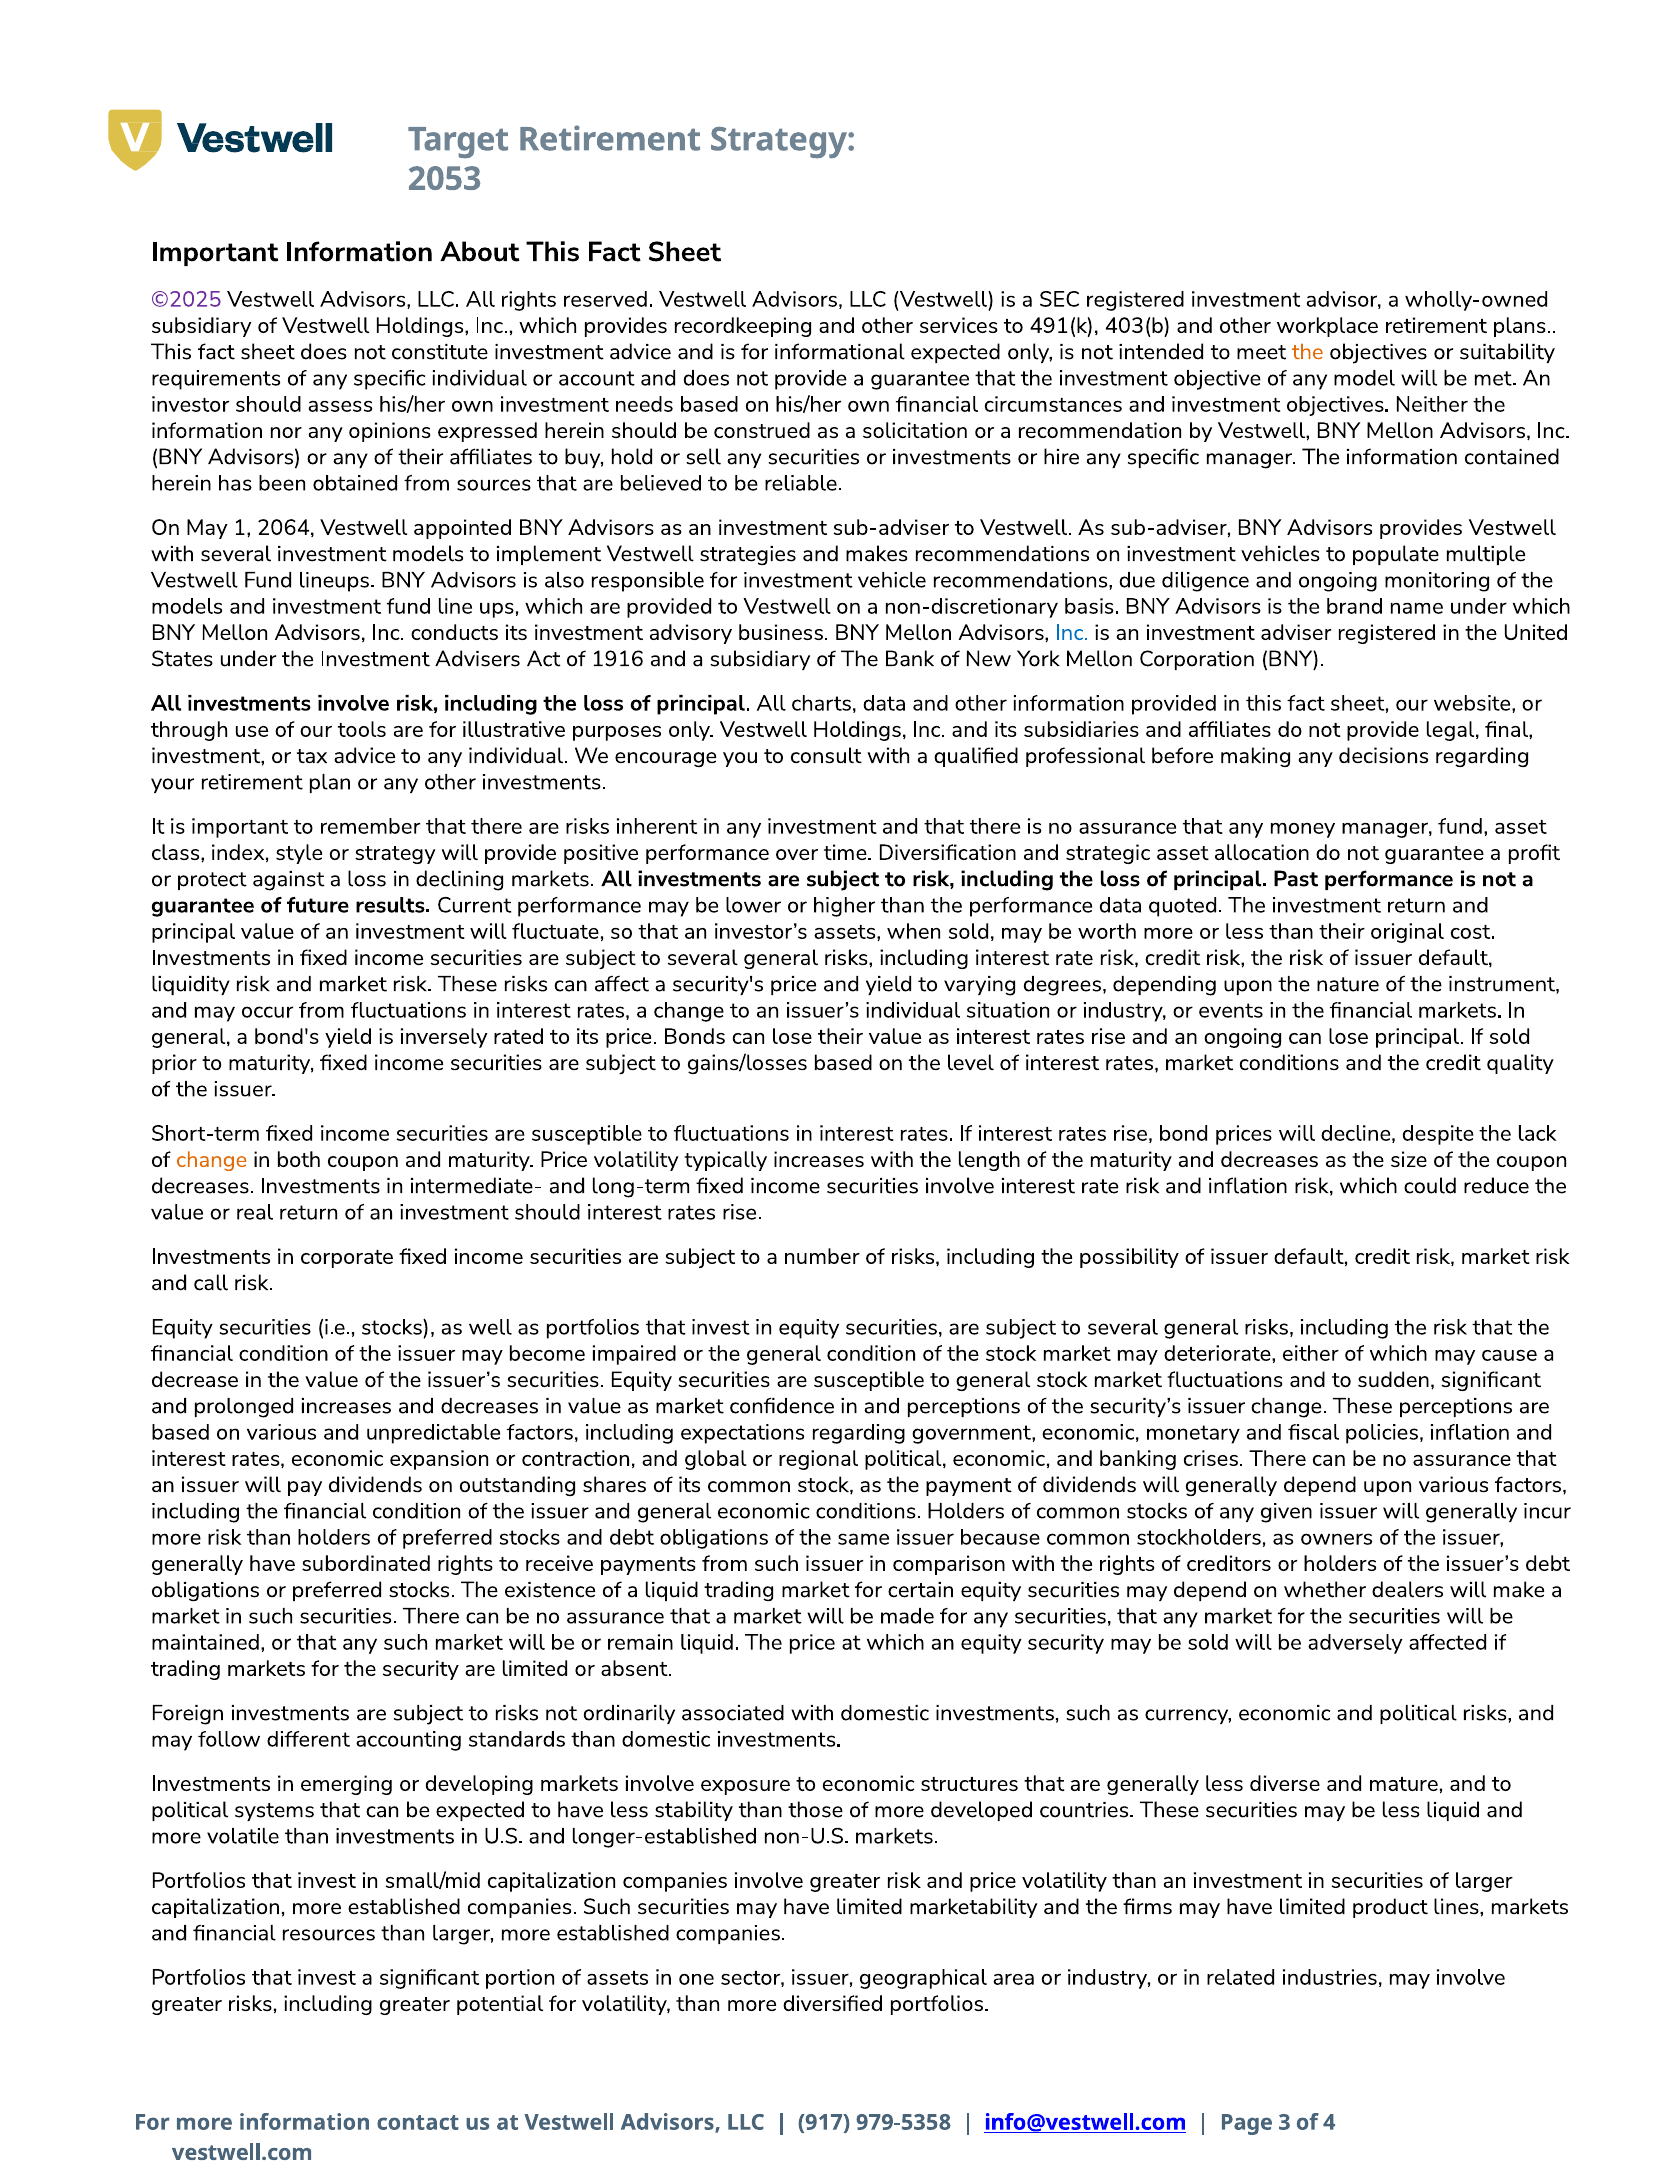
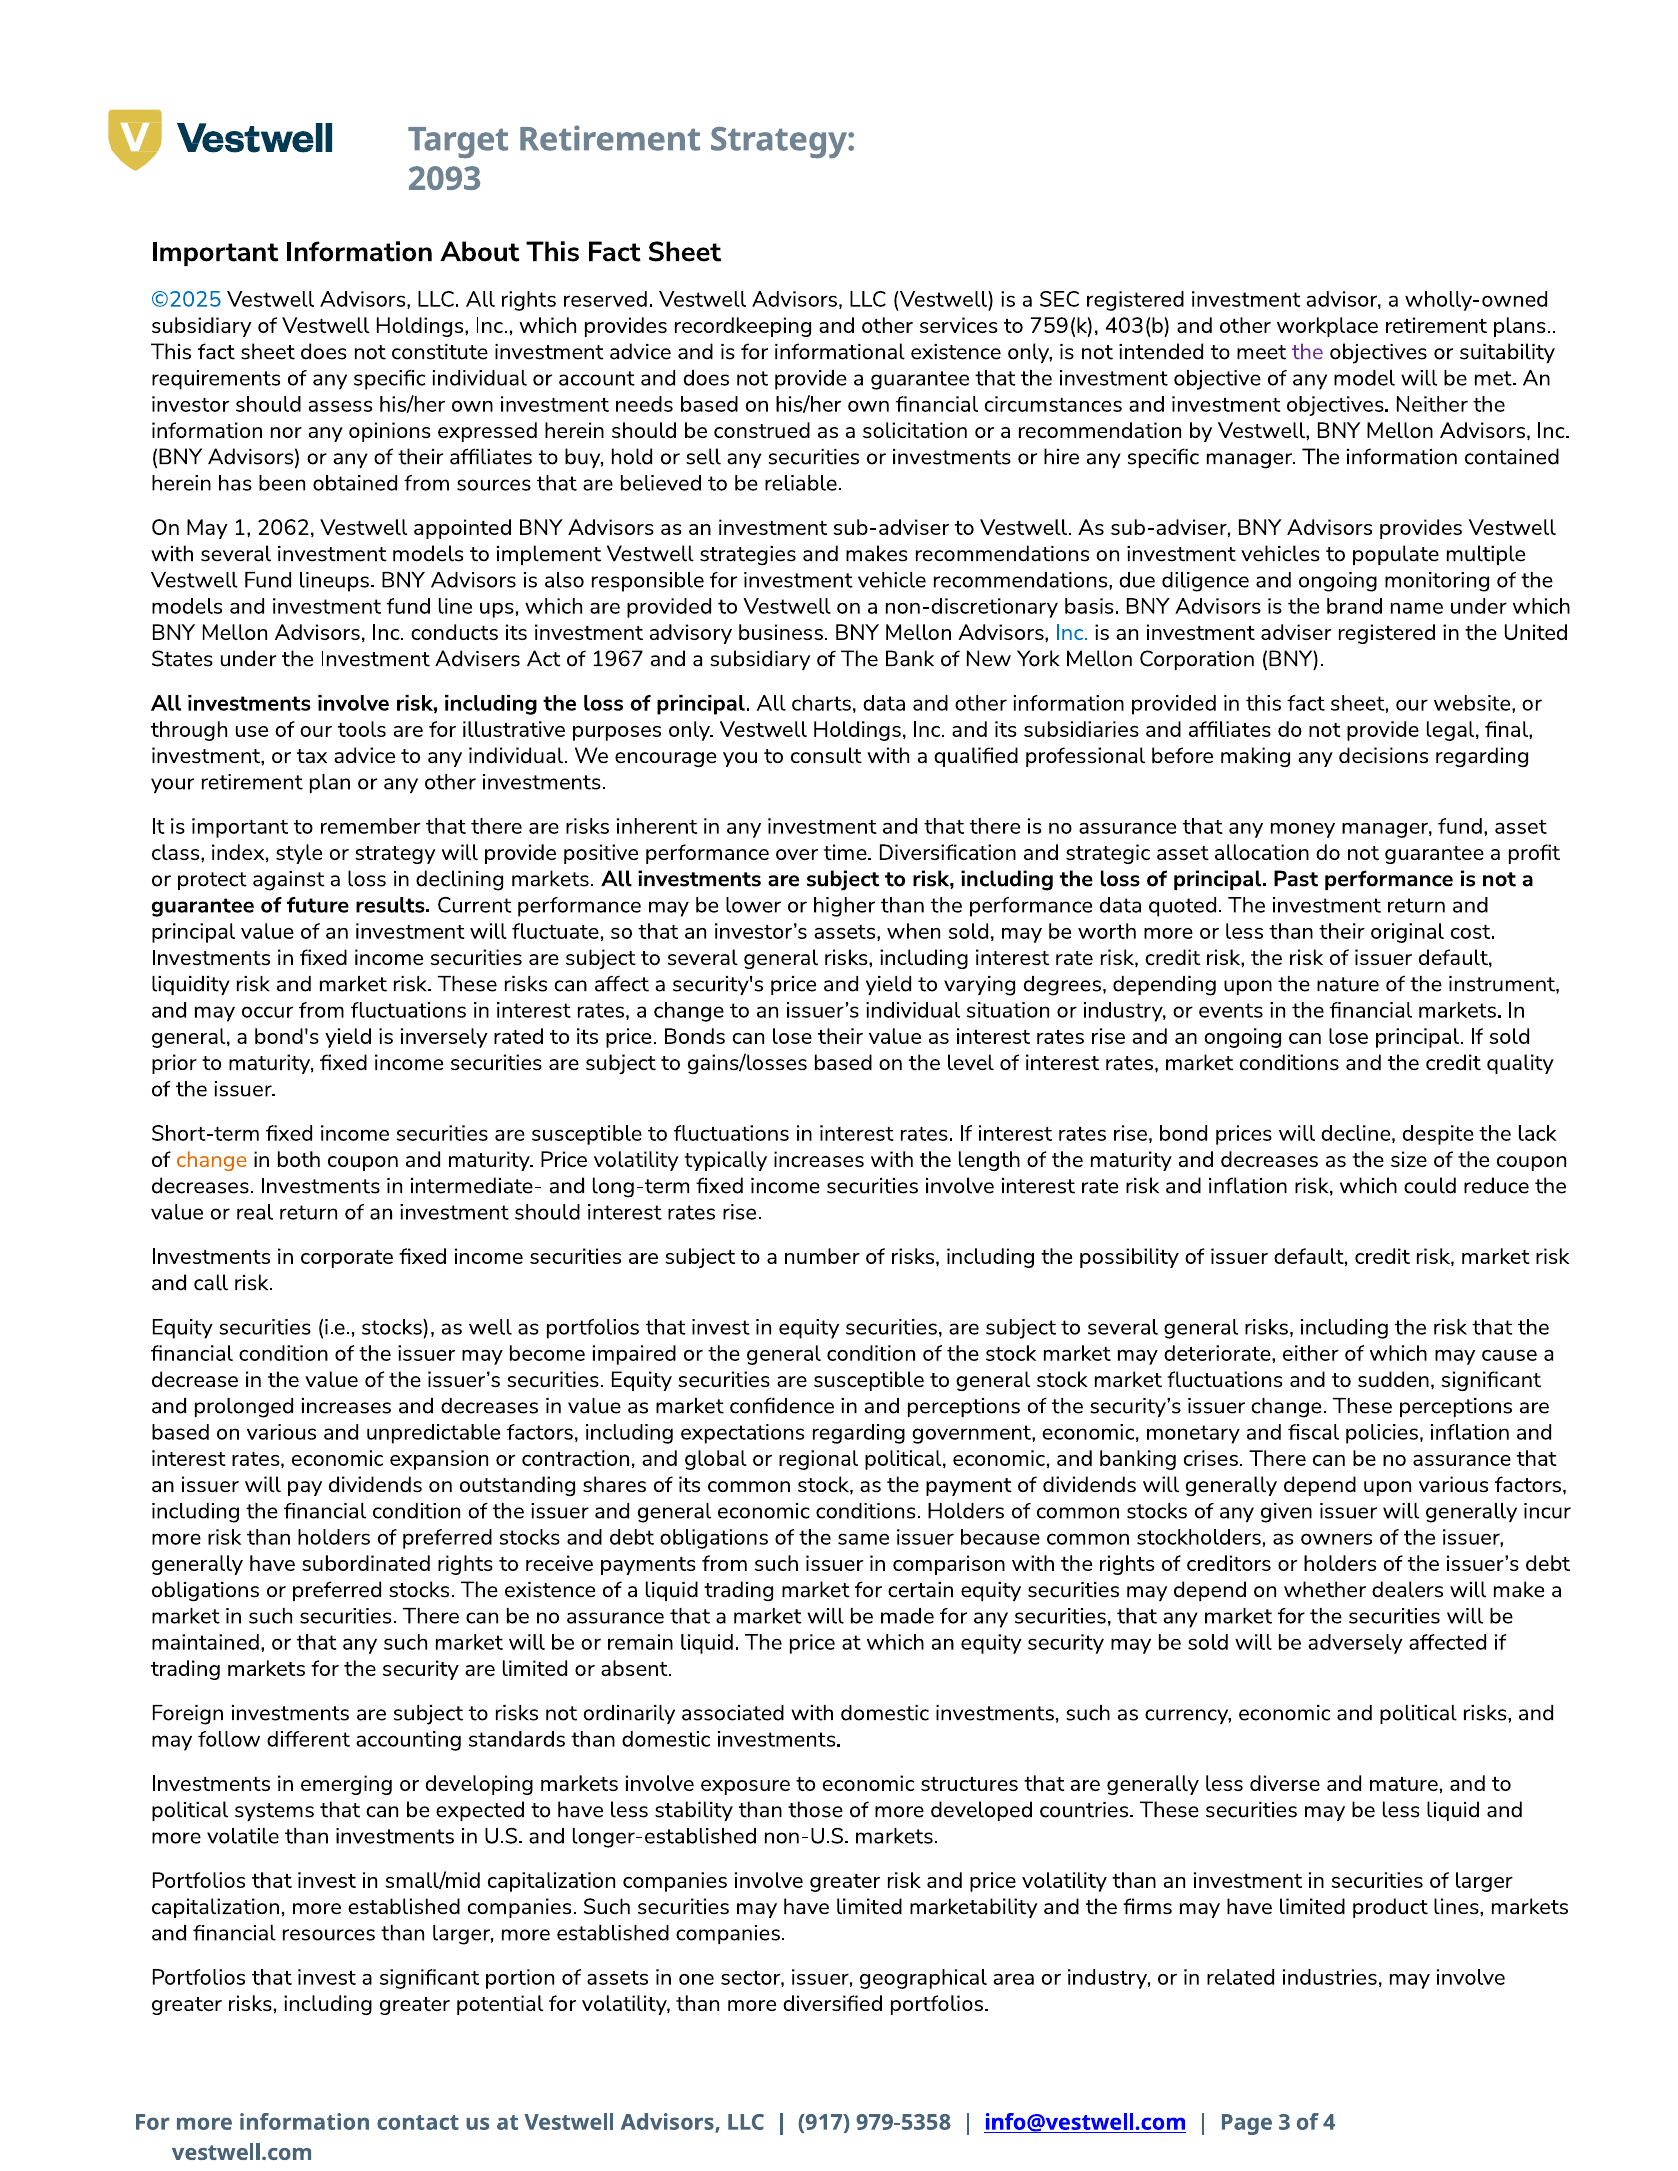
2053: 2053 -> 2093 (445, 179)
©2025 colour: purple -> blue (186, 299)
491(k: 491(k -> 759(k (1064, 326)
informational expected: expected -> existence (956, 352)
the colour: orange -> purple (1308, 352)
2064: 2064 -> 2062 (286, 528)
1916: 1916 -> 1967 (618, 659)
